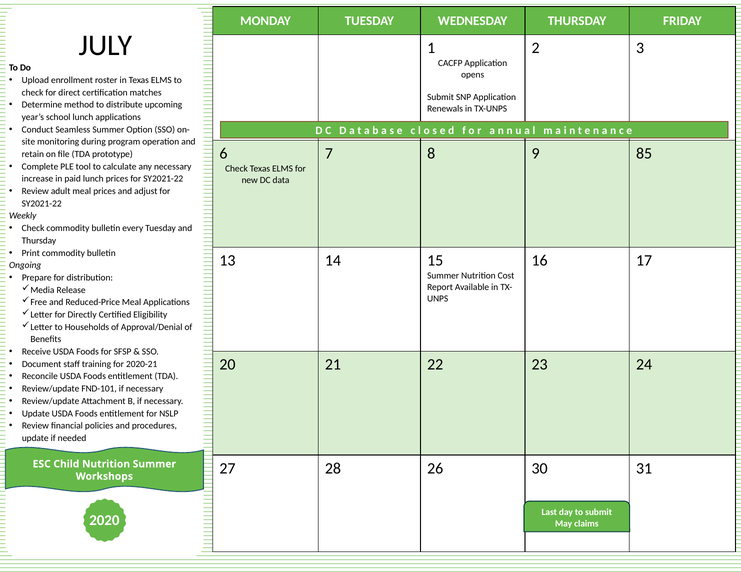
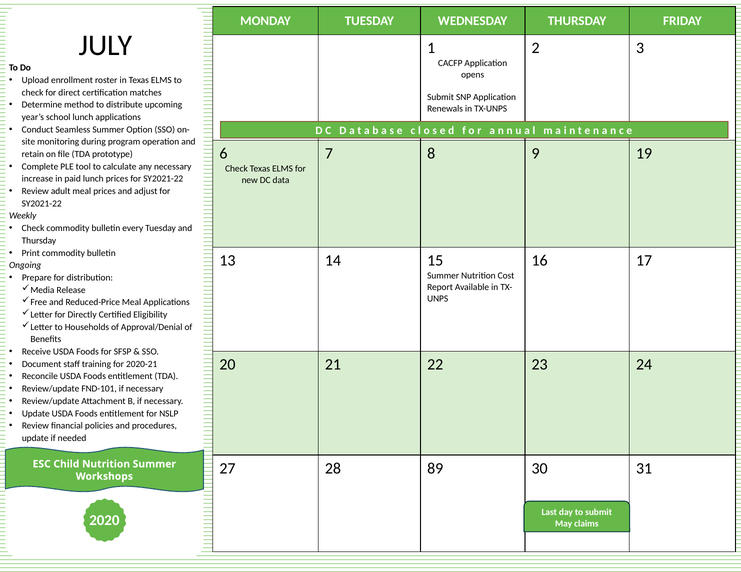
85: 85 -> 19 (644, 154)
26: 26 -> 89 (435, 469)
